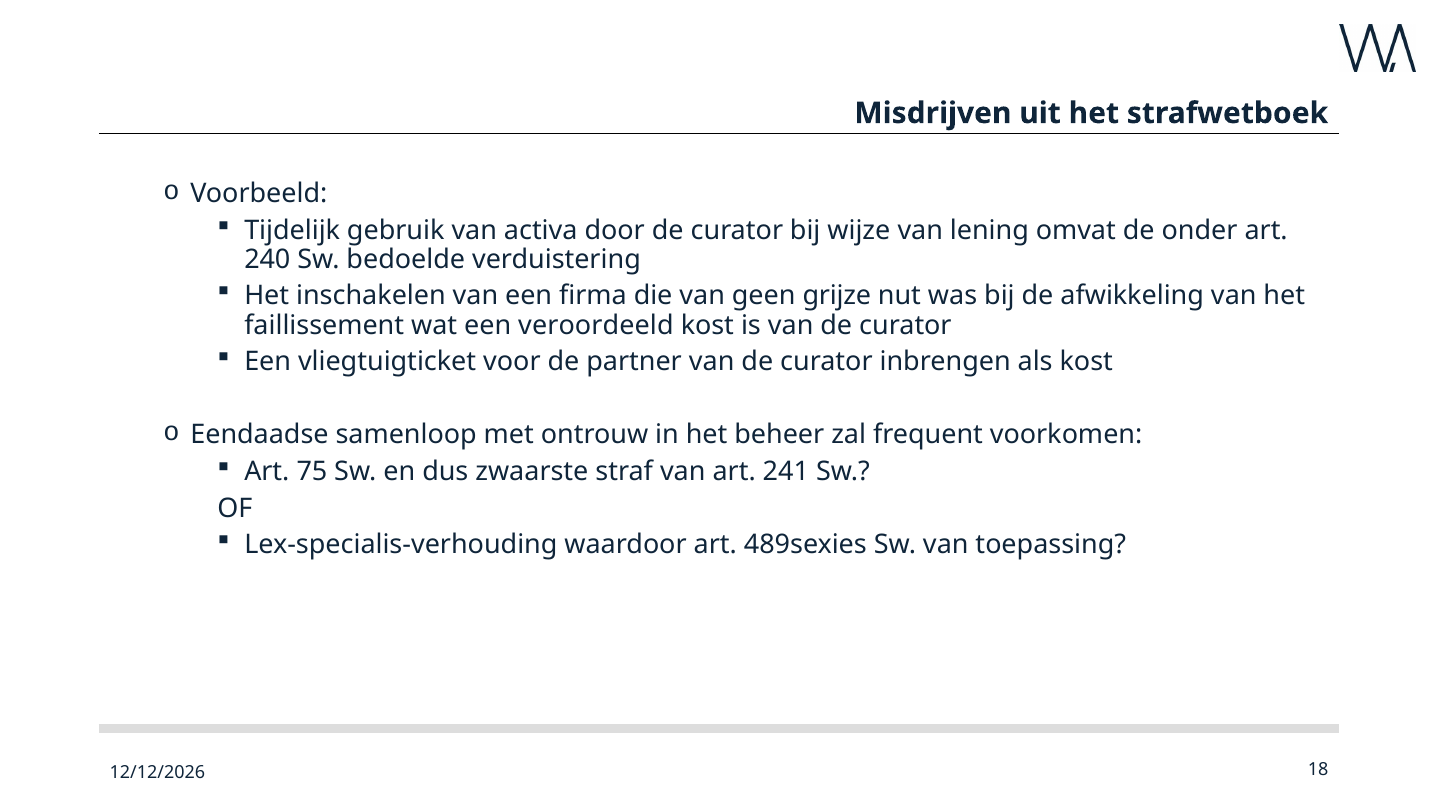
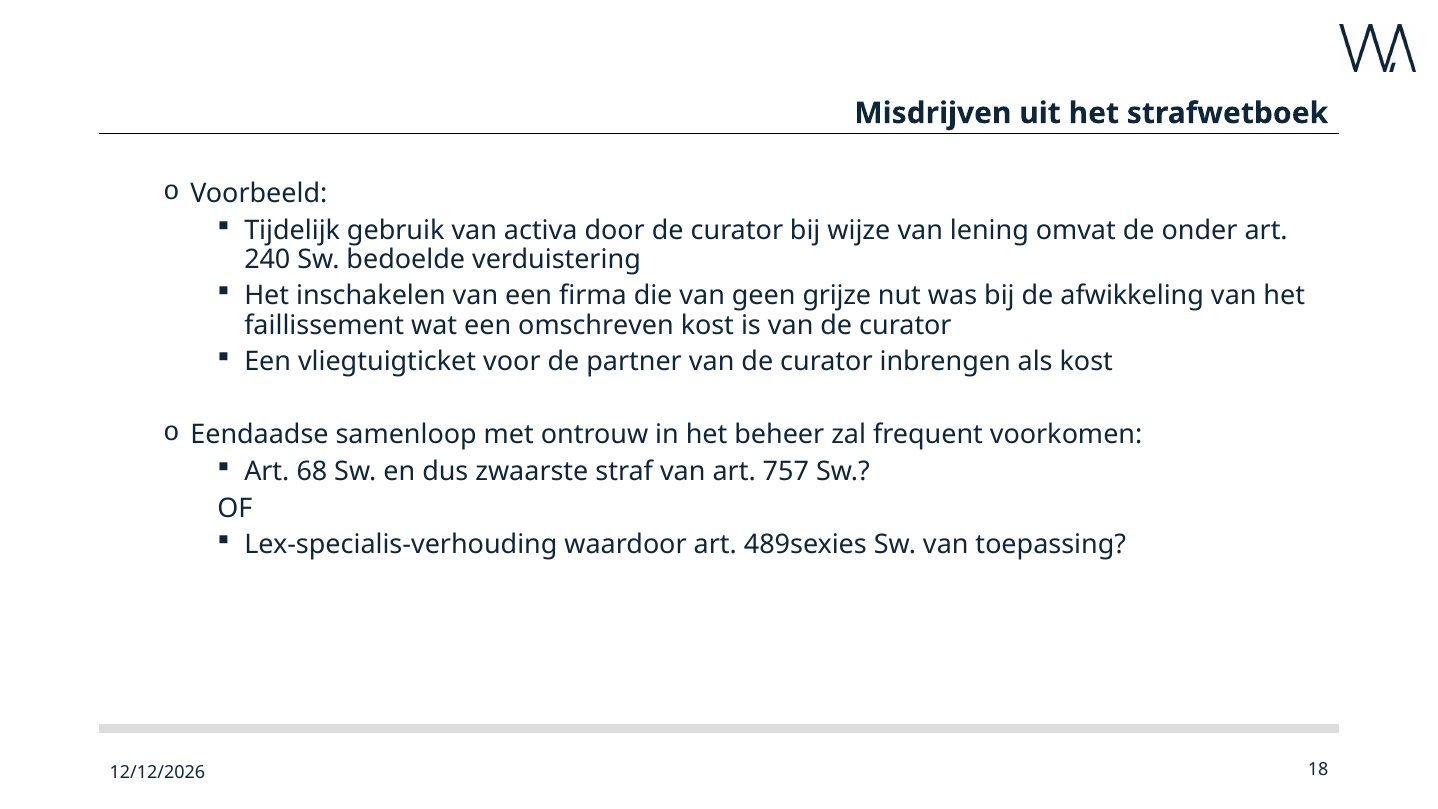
veroordeeld: veroordeeld -> omschreven (596, 325)
75: 75 -> 68 (312, 471)
241: 241 -> 757 (786, 471)
